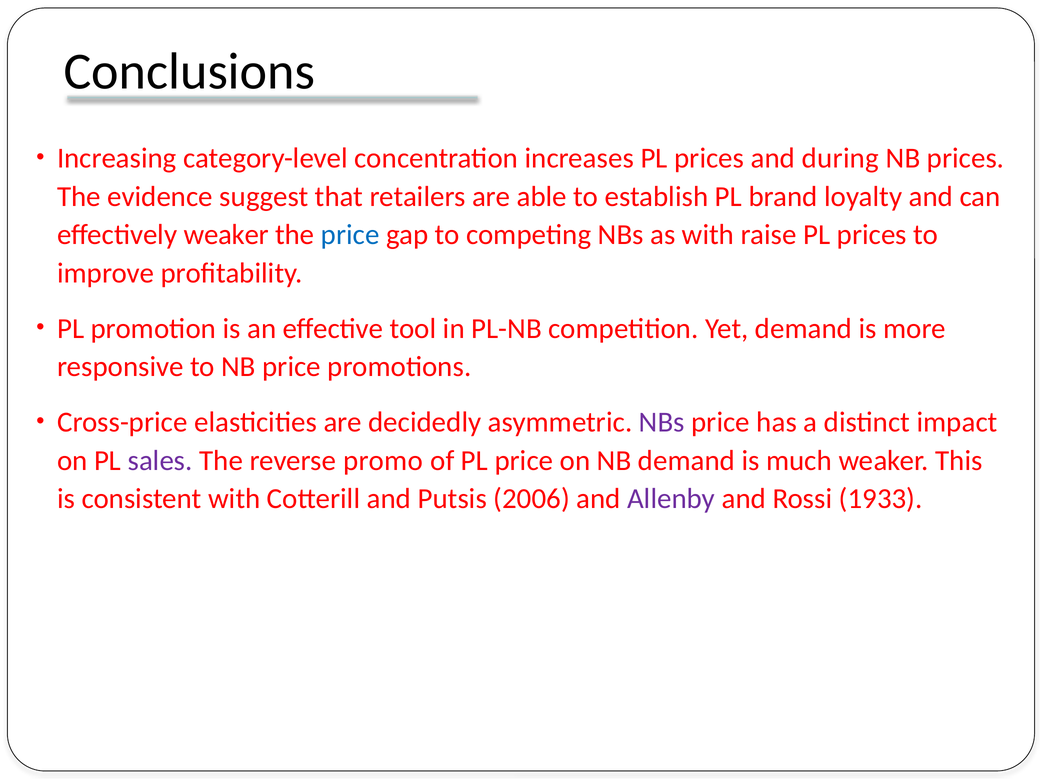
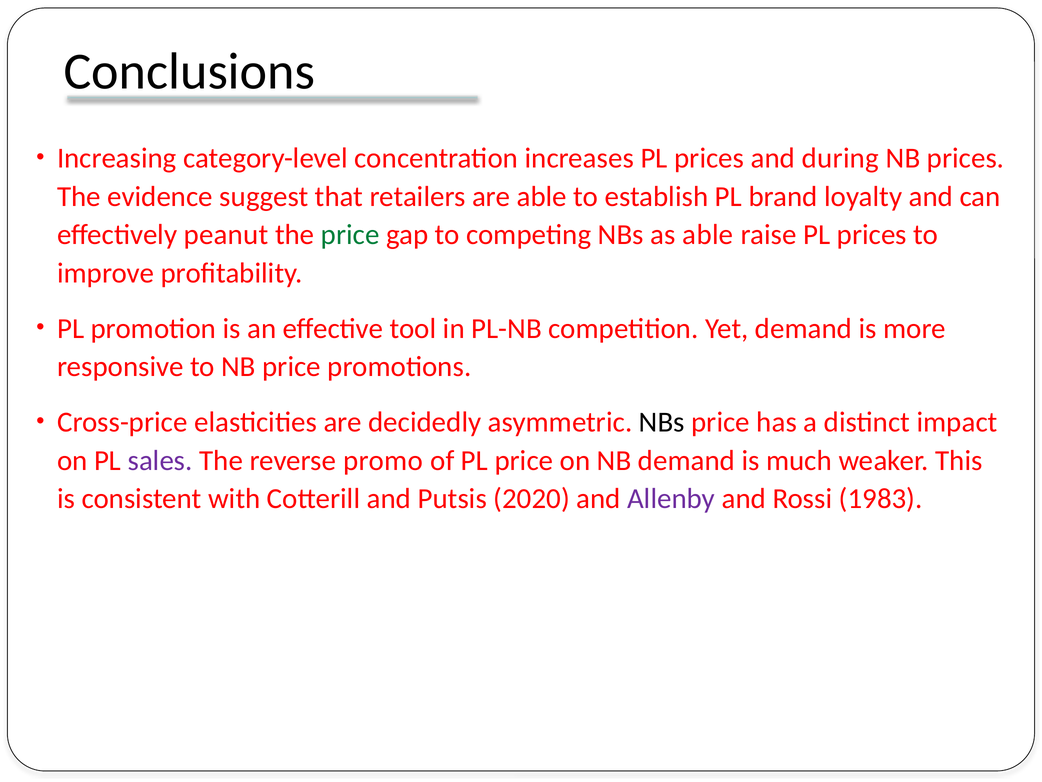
effectively weaker: weaker -> peanut (226, 235)
price colour: blue -> green (350, 235)
as with: with -> able (708, 235)
NBs colour: purple -> black (662, 422)
2006: 2006 -> 2020 (532, 499)
1933: 1933 -> 1983 (881, 499)
